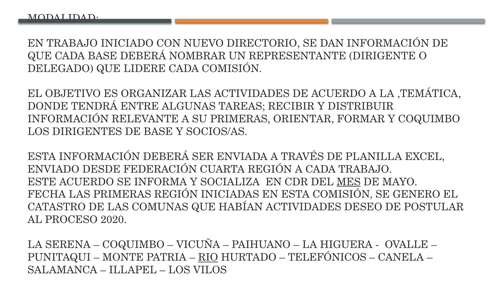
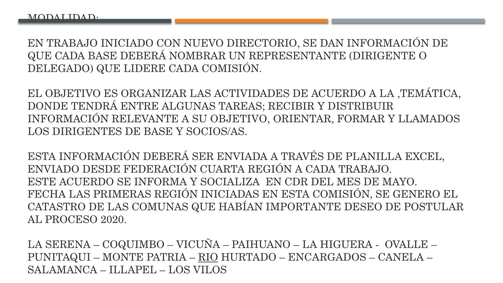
SU PRIMERAS: PRIMERAS -> OBJETIVO (240, 119)
Y COQUIMBO: COQUIMBO -> LLAMADOS (429, 119)
MES underline: present -> none (349, 182)
HABÍAN ACTIVIDADES: ACTIVIDADES -> IMPORTANTE (303, 207)
TELEFÓNICOS: TELEFÓNICOS -> ENCARGADOS (327, 257)
